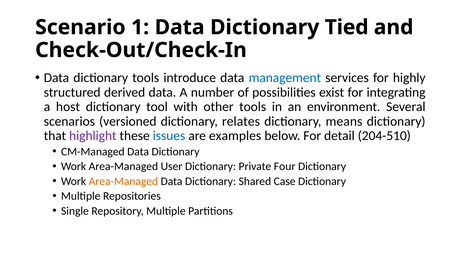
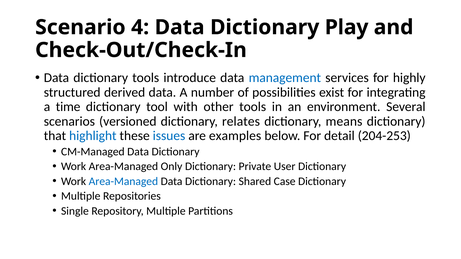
1: 1 -> 4 (140, 27)
Tied: Tied -> Play (347, 27)
host: host -> time (68, 107)
highlight colour: purple -> blue (93, 136)
204-510: 204-510 -> 204-253 (384, 136)
User: User -> Only (172, 167)
Four: Four -> User (285, 167)
Area-Managed colour: orange -> blue (123, 181)
